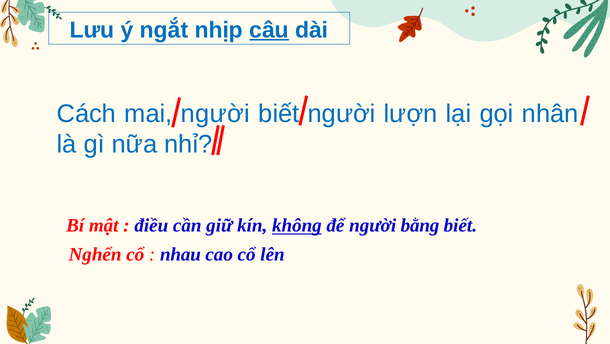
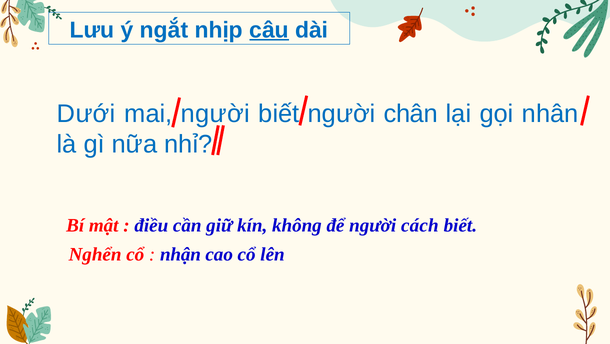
Cách: Cách -> Dưới (86, 114)
lượn: lượn -> chân (411, 114)
không underline: present -> none (297, 226)
bằng: bằng -> cách (420, 226)
nhau: nhau -> nhận (180, 254)
